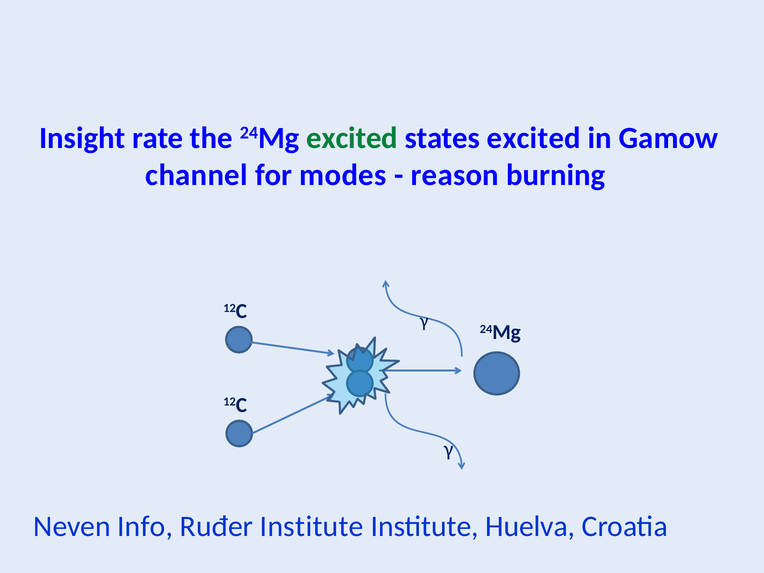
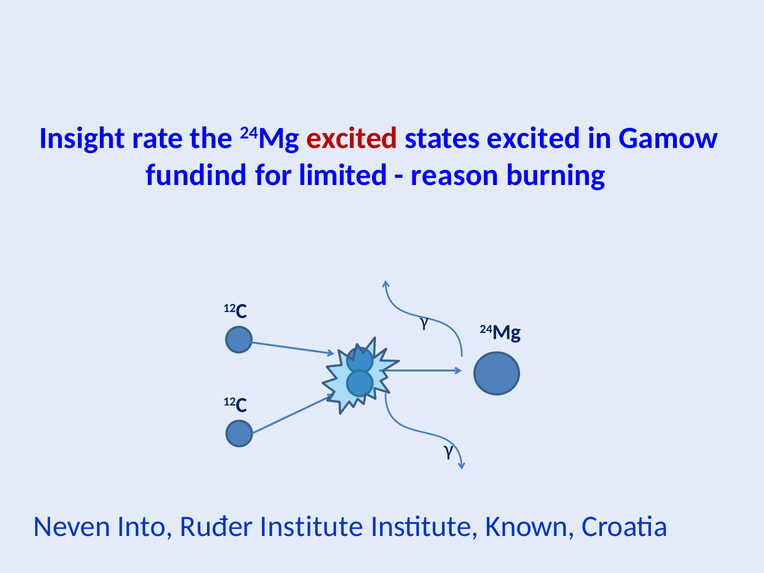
excited colour: green -> red (352, 138)
channel: channel -> fundind (197, 175)
modes: modes -> limited (343, 175)
Info: Info -> Into (145, 527)
Huelva: Huelva -> Known (530, 527)
